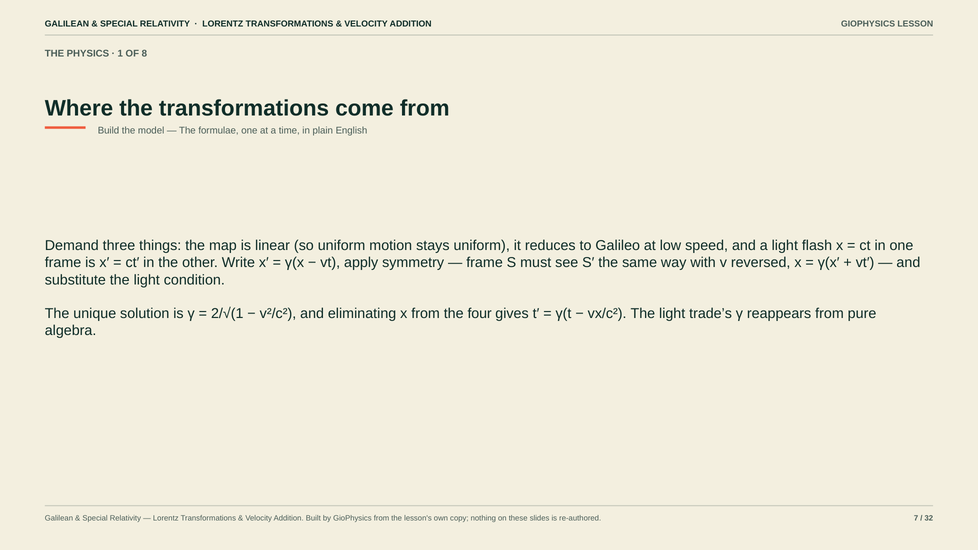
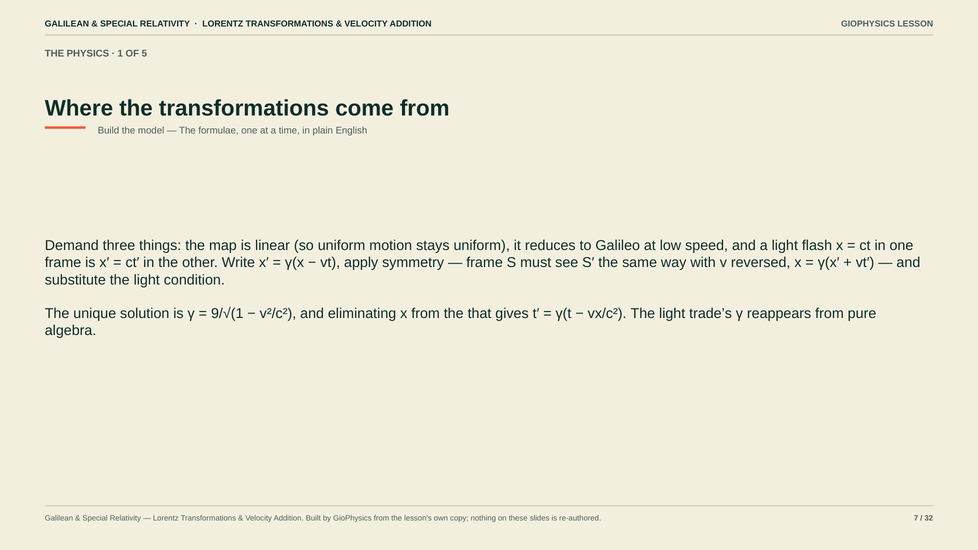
8: 8 -> 5 (144, 53)
2/√(1: 2/√(1 -> 9/√(1 (227, 313)
four: four -> that (480, 313)
